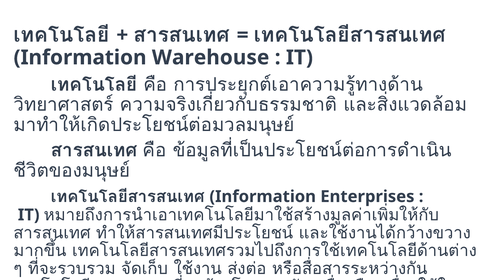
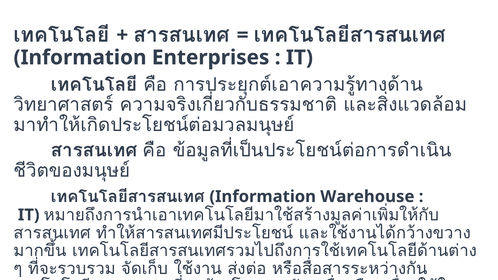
Warehouse: Warehouse -> Enterprises (211, 58)
Enterprises: Enterprises -> Warehouse (367, 197)
